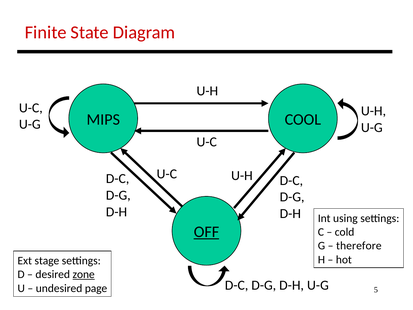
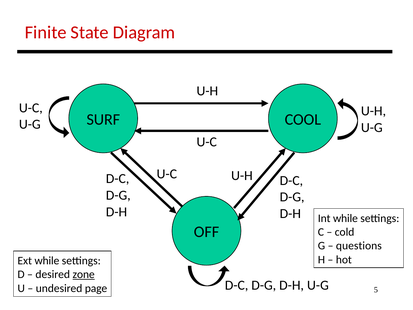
MIPS: MIPS -> SURF (103, 119)
Int using: using -> while (345, 218)
OFF underline: present -> none (206, 232)
therefore: therefore -> questions (359, 246)
Ext stage: stage -> while (47, 261)
